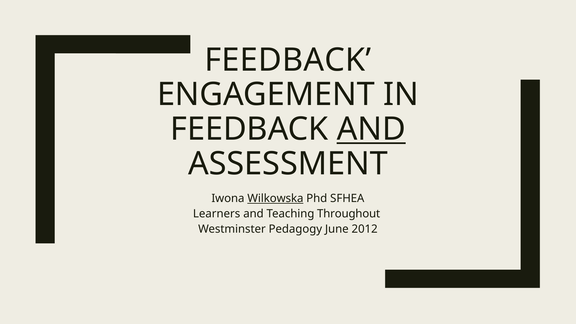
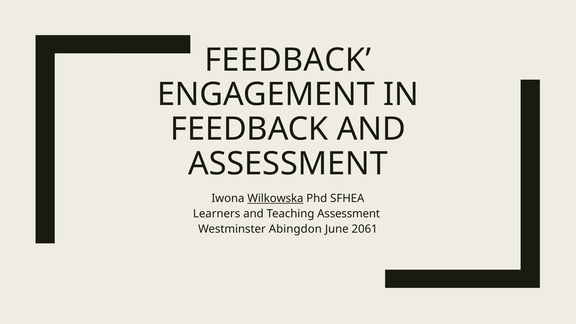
AND underline: present -> none (371, 129)
Teaching Throughout: Throughout -> Assessment (349, 214)
Pedagogy: Pedagogy -> Abingdon (295, 229)
2012: 2012 -> 2061 (365, 229)
